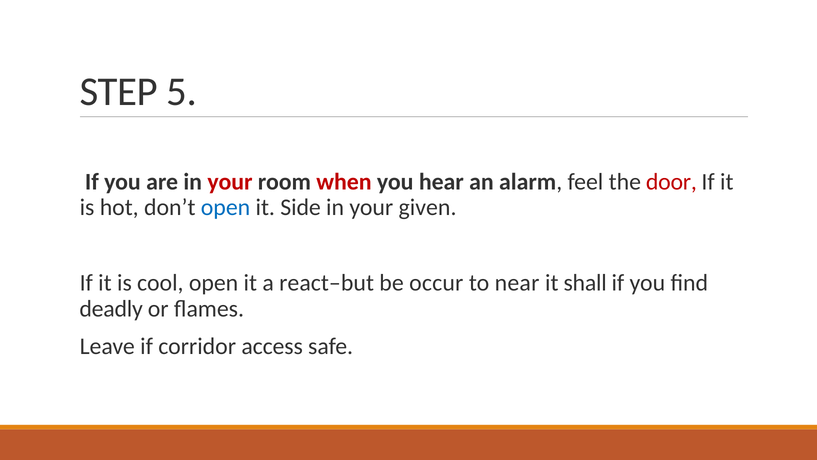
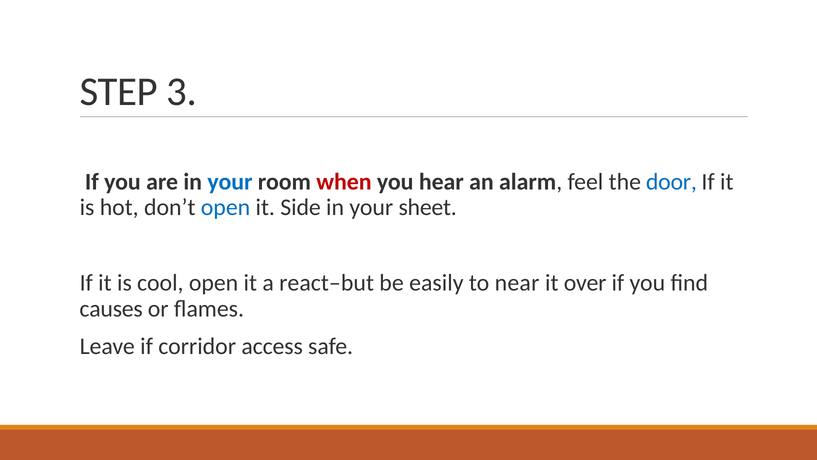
5: 5 -> 3 (182, 92)
your colour: red -> blue (230, 182)
door colour: red -> blue (671, 182)
given: given -> sheet (428, 207)
occur: occur -> easily (436, 283)
shall: shall -> over (585, 283)
deadly: deadly -> causes (111, 308)
